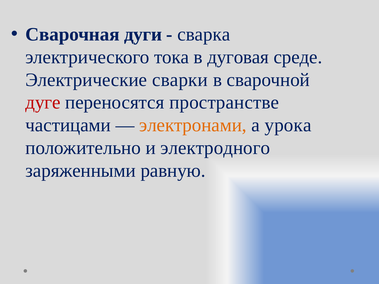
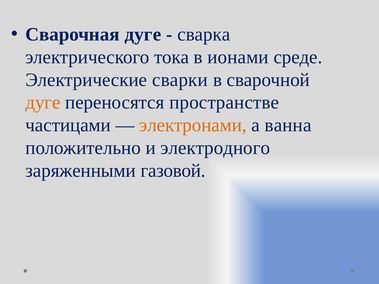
Сварочная дуги: дуги -> дуге (143, 34)
дуговая: дуговая -> ионами (238, 57)
дуге colour: red -> orange (43, 103)
урока: урока -> ванна (288, 125)
равную: равную -> газовой (173, 171)
